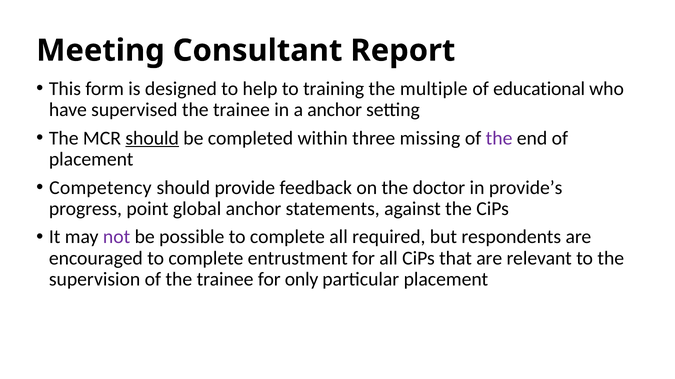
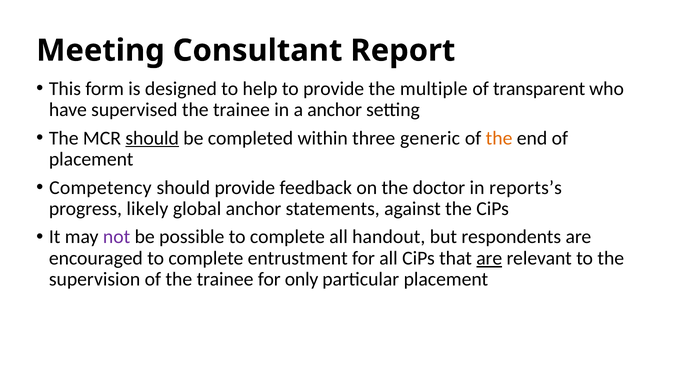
to training: training -> provide (334, 89)
educational: educational -> transparent (539, 89)
missing: missing -> generic (430, 138)
the colour: purple -> orange (499, 138)
provide’s: provide’s -> reports’s (526, 188)
point: point -> likely (147, 209)
required: required -> handout (389, 237)
are underline: none -> present (489, 259)
